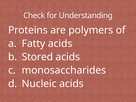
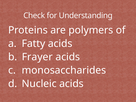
Stored: Stored -> Frayer (37, 57)
